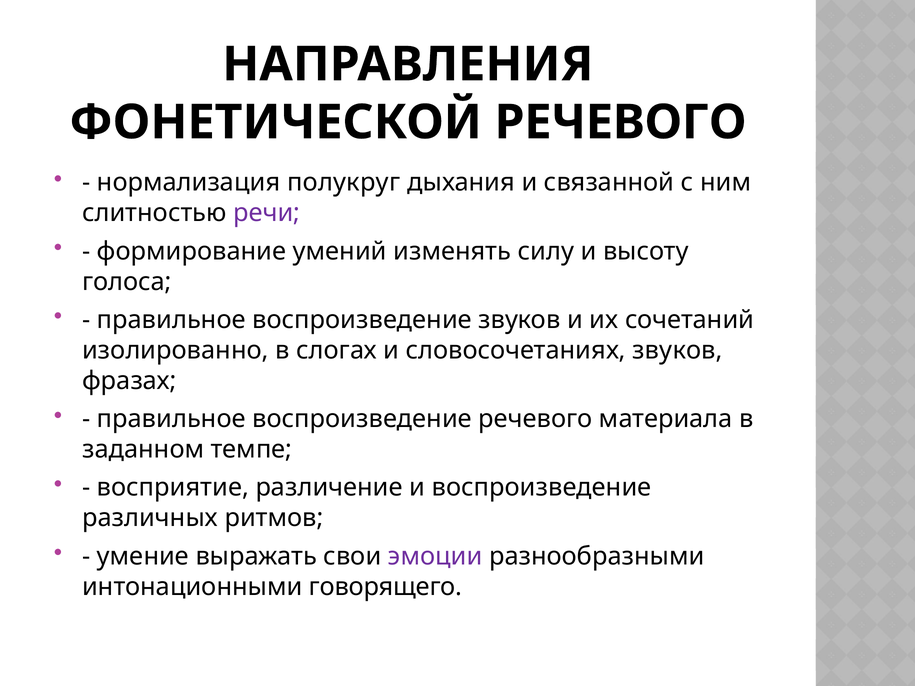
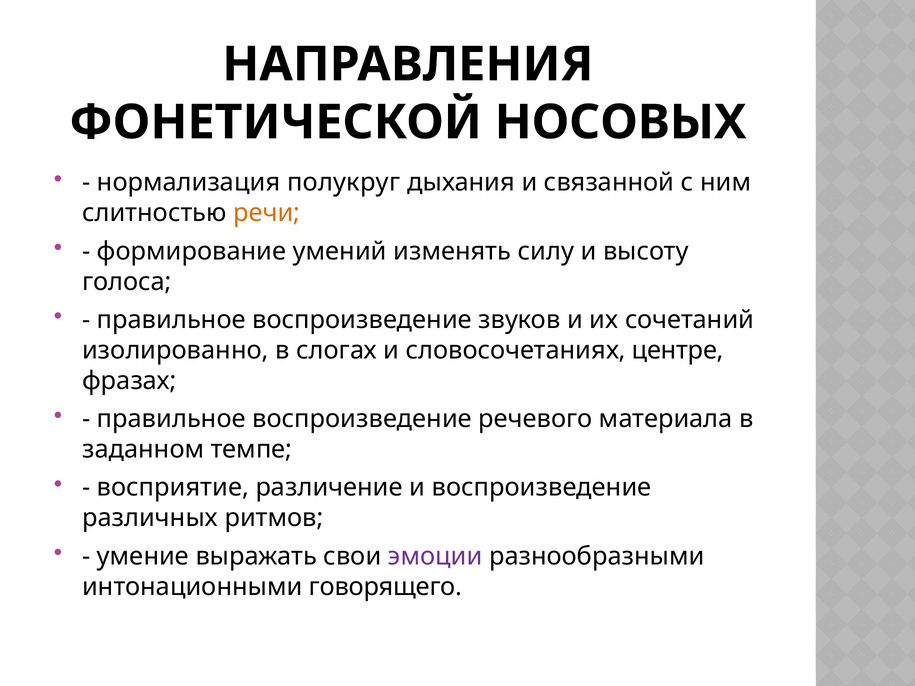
ФОНЕТИЧЕСКОЙ РЕЧЕВОГО: РЕЧЕВОГО -> НОСОВЫХ (620, 122)
речи colour: purple -> orange (267, 213)
словосочетаниях звуков: звуков -> центре (678, 350)
